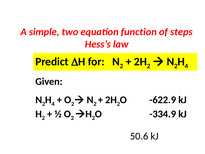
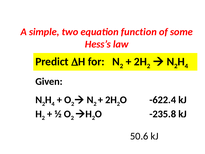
steps: steps -> some (181, 32)
-622.9: -622.9 -> -622.4 (163, 100)
-334.9: -334.9 -> -235.8 (163, 114)
